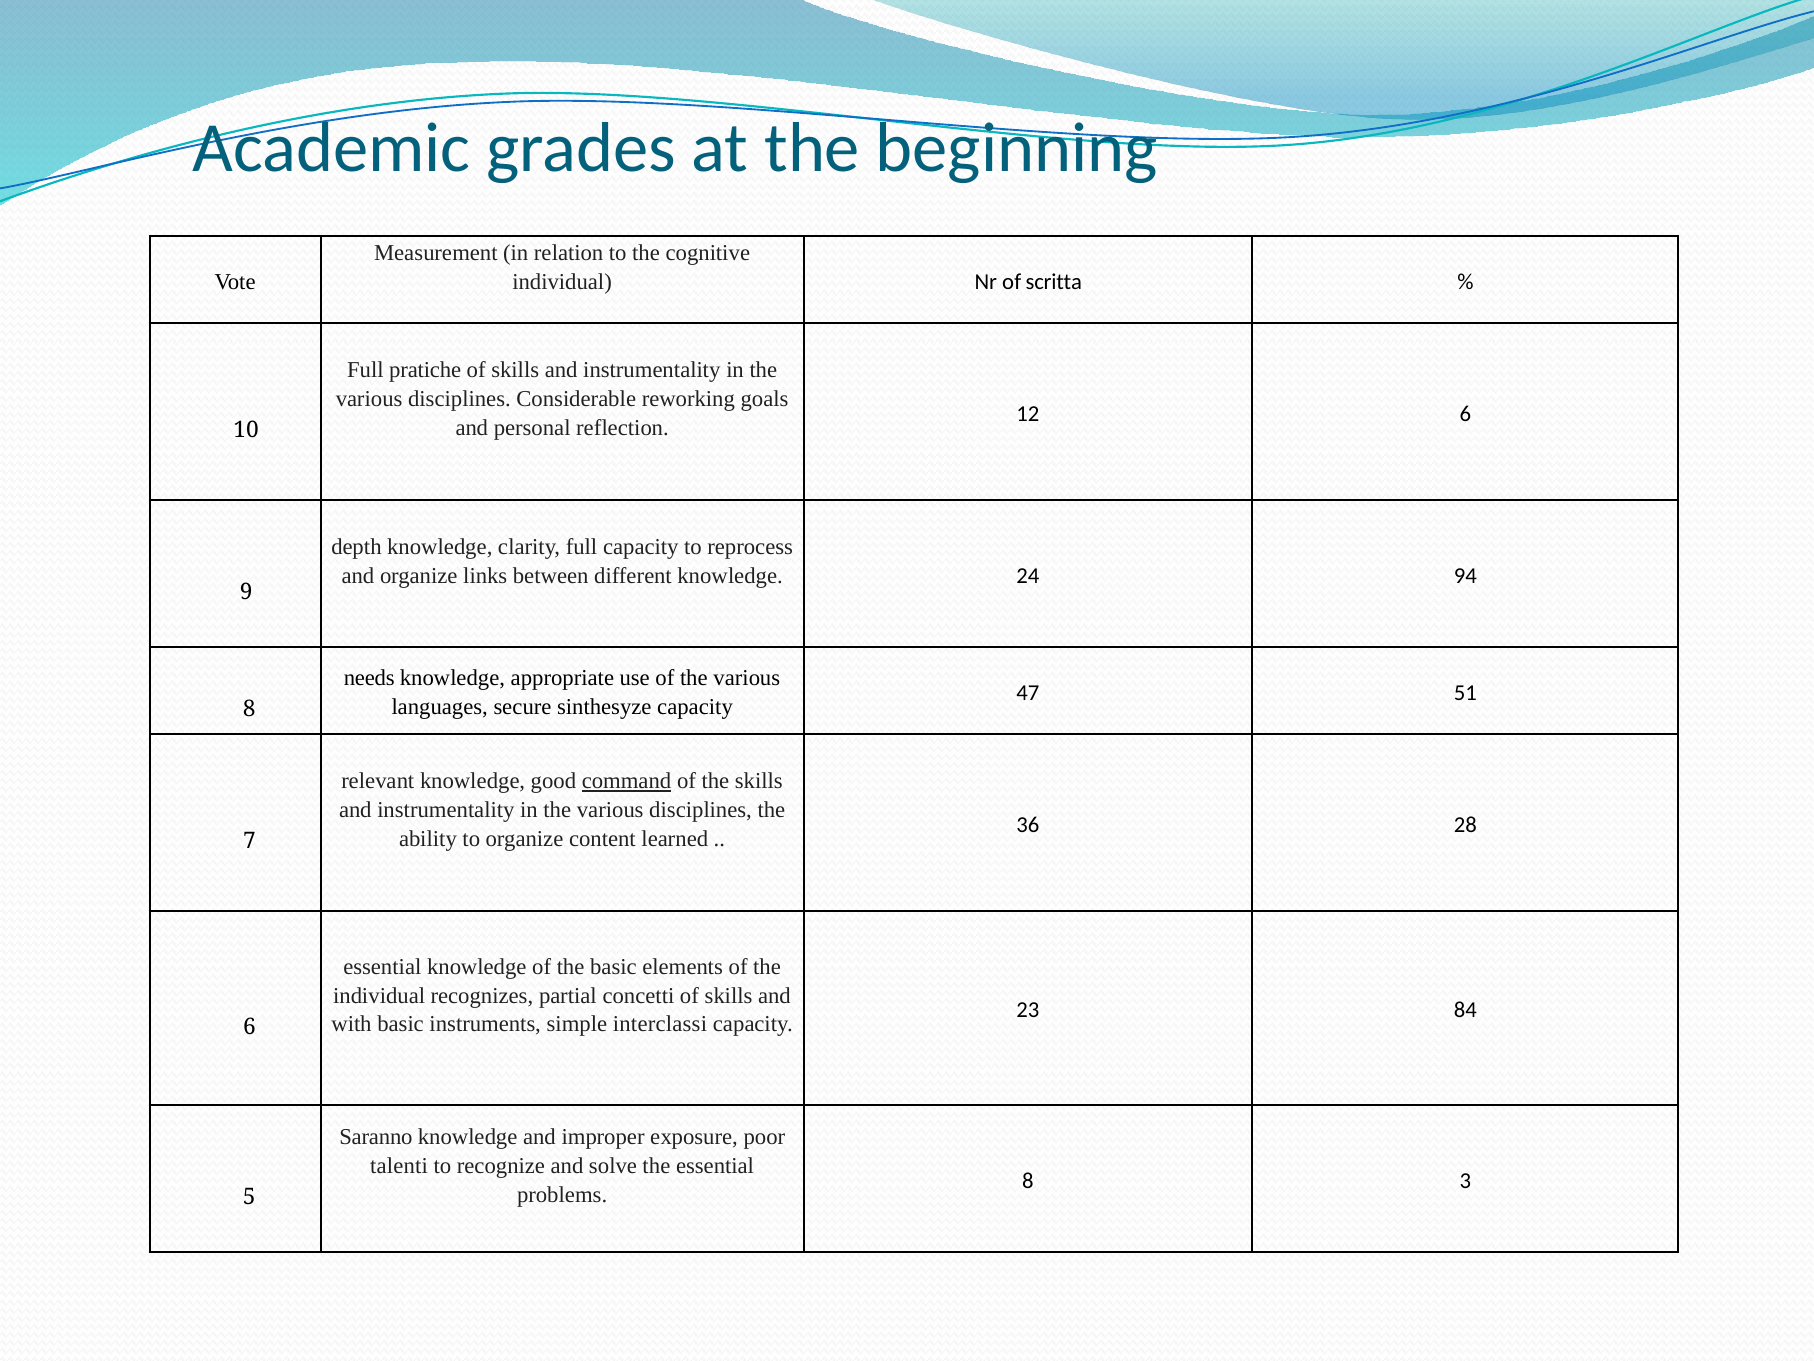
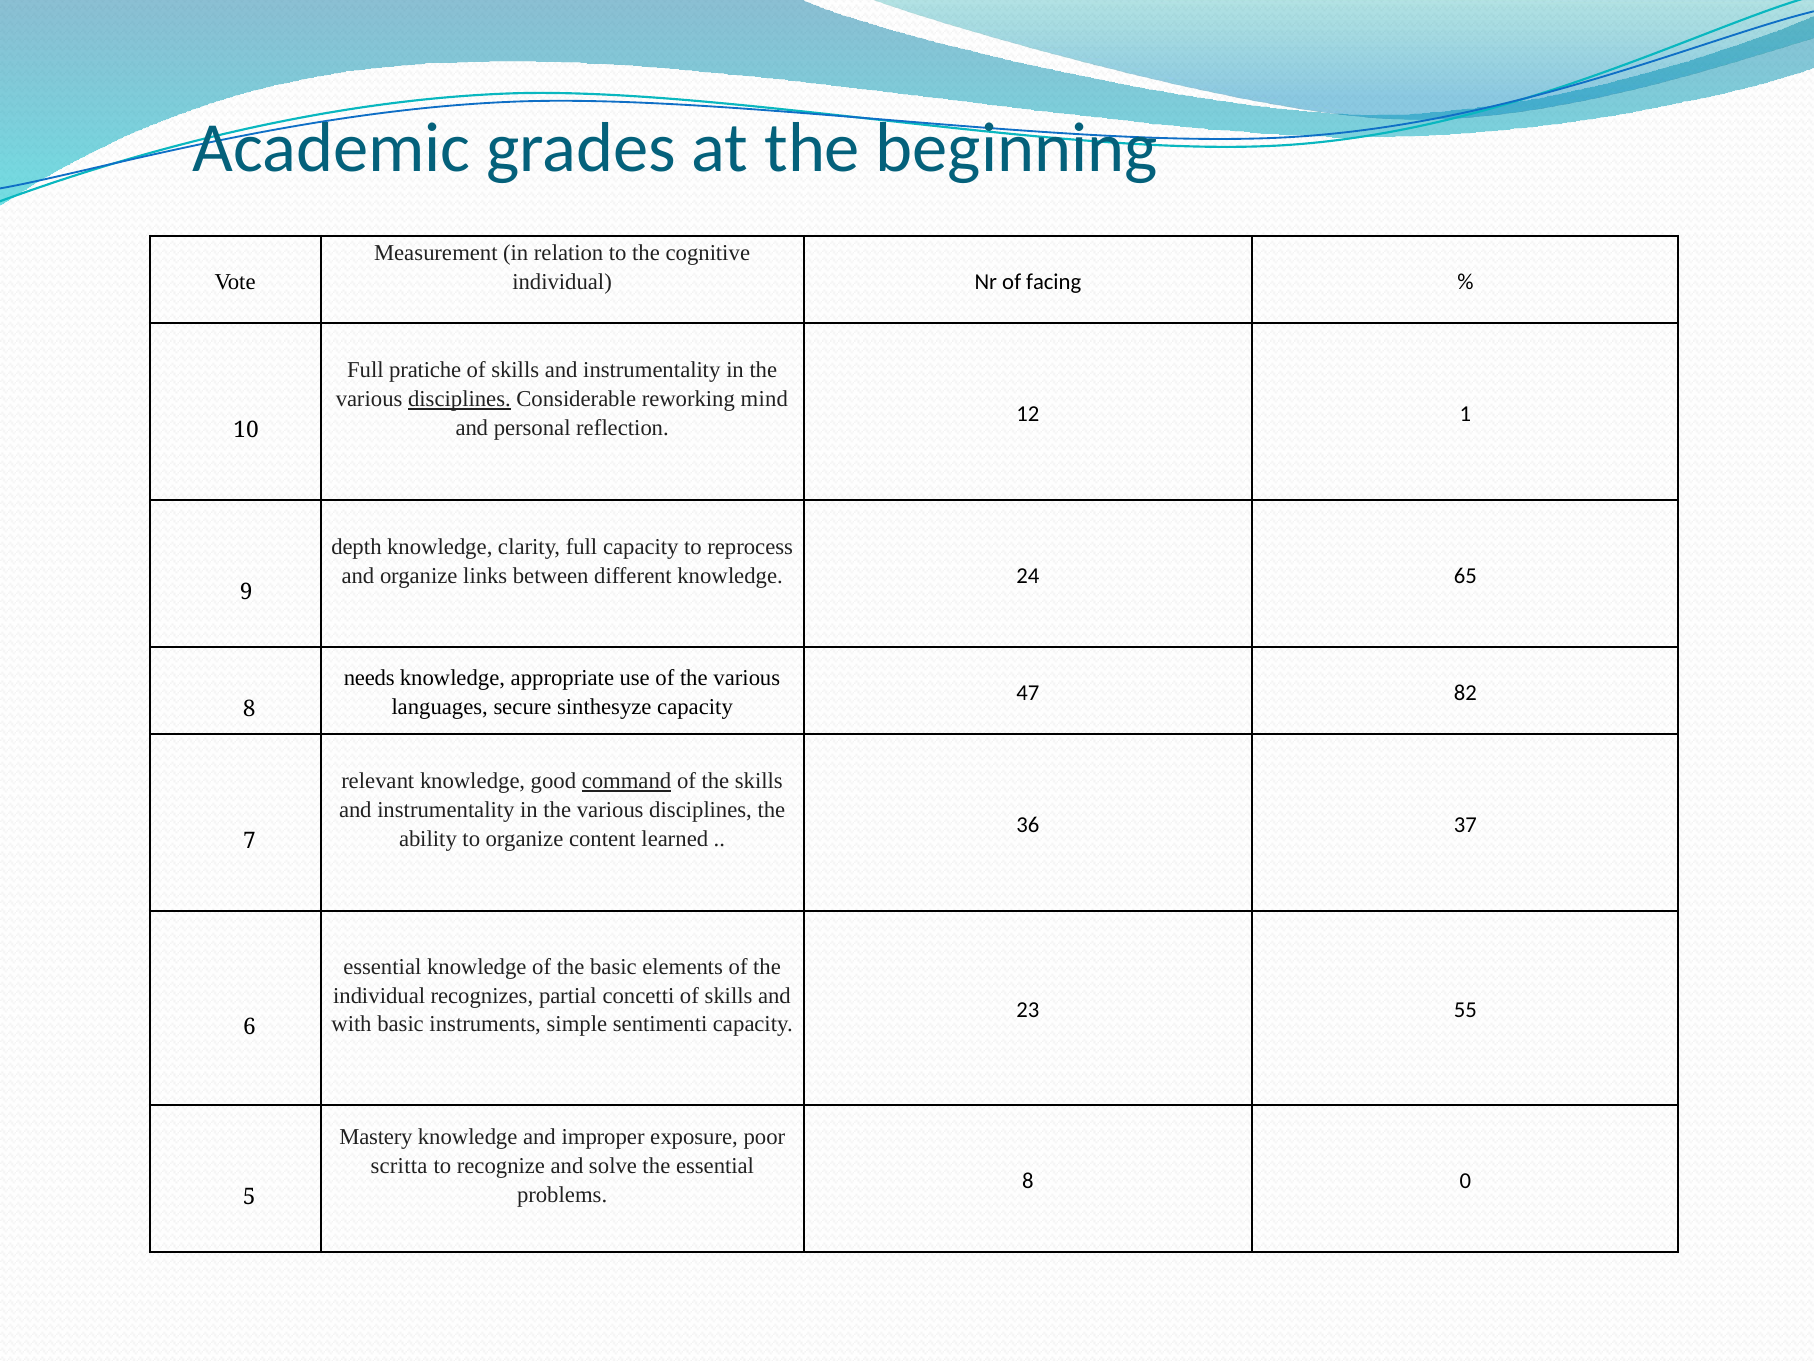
scritta: scritta -> facing (1054, 282)
disciplines underline: none -> present (459, 399)
goals: goals -> mind (764, 399)
12 6: 6 -> 1 (1465, 414)
94: 94 -> 65 (1465, 575)
51: 51 -> 82 (1465, 693)
28: 28 -> 37 (1465, 825)
84: 84 -> 55 (1465, 1010)
interclassi: interclassi -> sentimenti (660, 1024)
Saranno: Saranno -> Mastery (376, 1137)
talenti: talenti -> scritta (399, 1166)
3: 3 -> 0 (1465, 1180)
